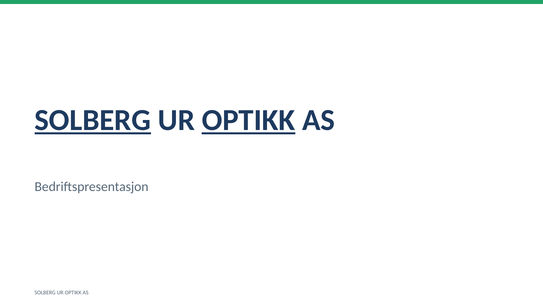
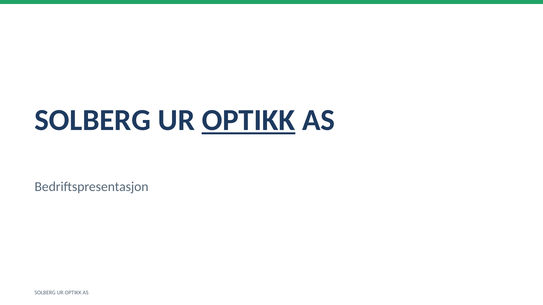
SOLBERG underline: present -> none (93, 120)
